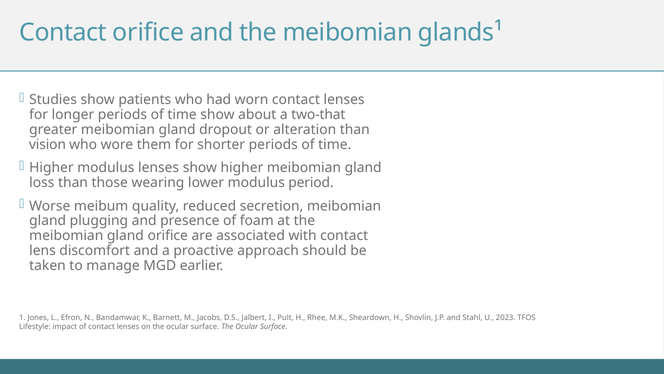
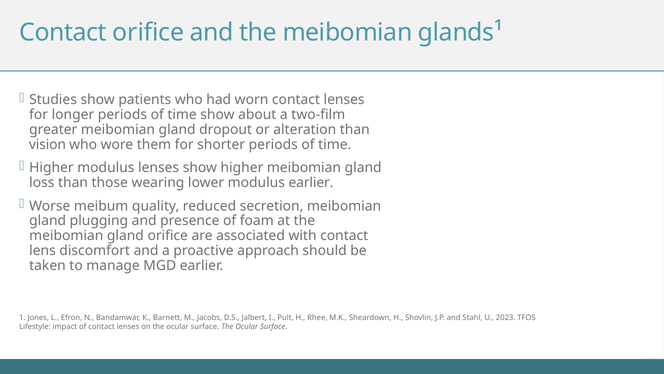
two-that: two-that -> two-film (318, 114)
modulus period: period -> earlier (311, 182)
